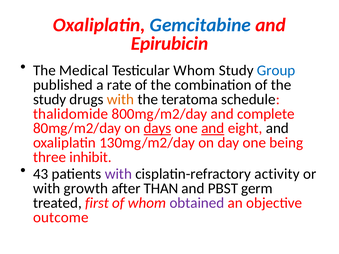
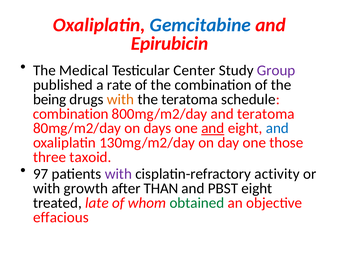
Testicular Whom: Whom -> Center (194, 71)
Group colour: blue -> purple (276, 71)
study: study -> being (50, 99)
thalidomide: thalidomide -> combination (71, 114)
and complete: complete -> teratoma (266, 114)
days underline: present -> none (157, 128)
and colour: black -> blue (277, 128)
being: being -> those (286, 143)
inhibit: inhibit -> taxoid (90, 157)
43: 43 -> 97 (41, 174)
PBST germ: germ -> eight (257, 189)
first: first -> late (97, 203)
obtained colour: purple -> green (197, 203)
outcome: outcome -> effacious (61, 218)
